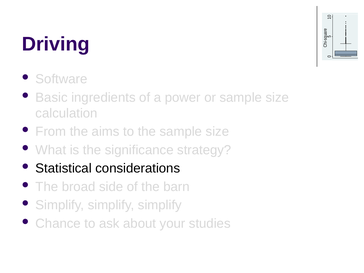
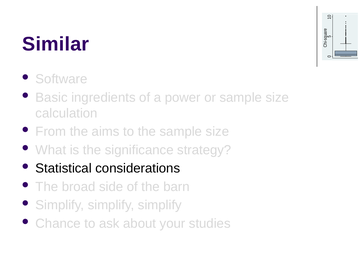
Driving: Driving -> Similar (56, 44)
